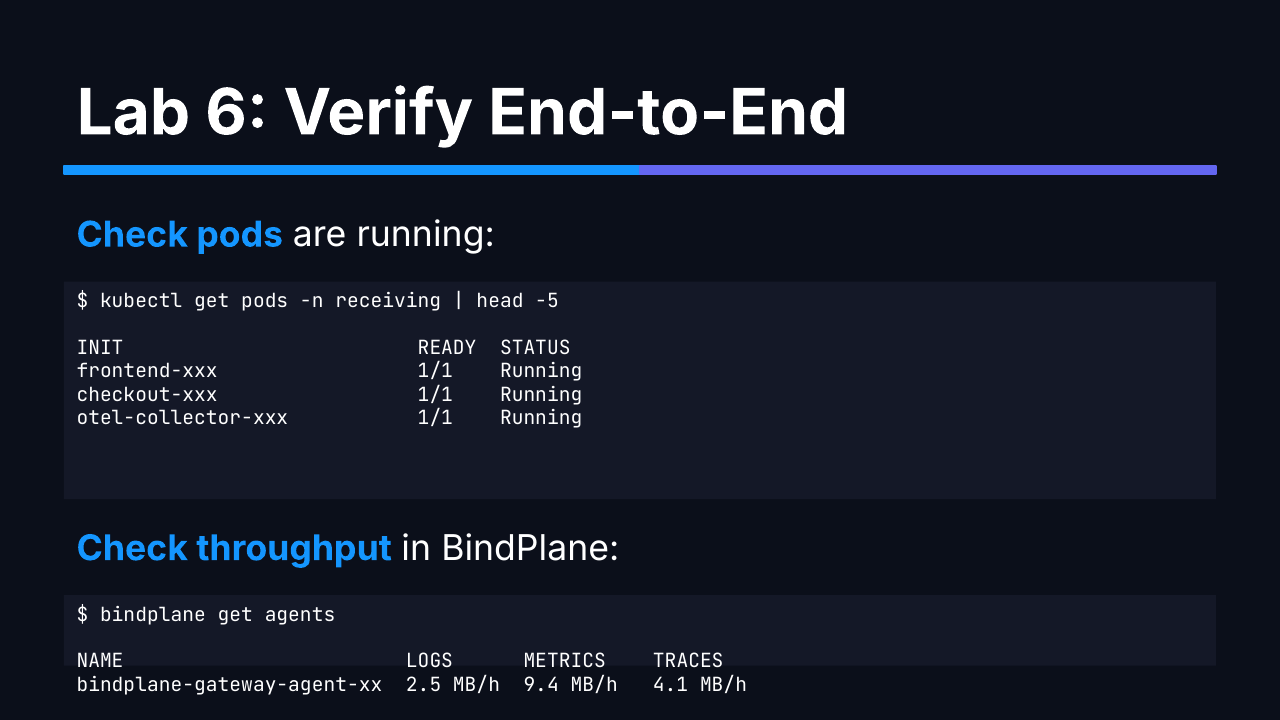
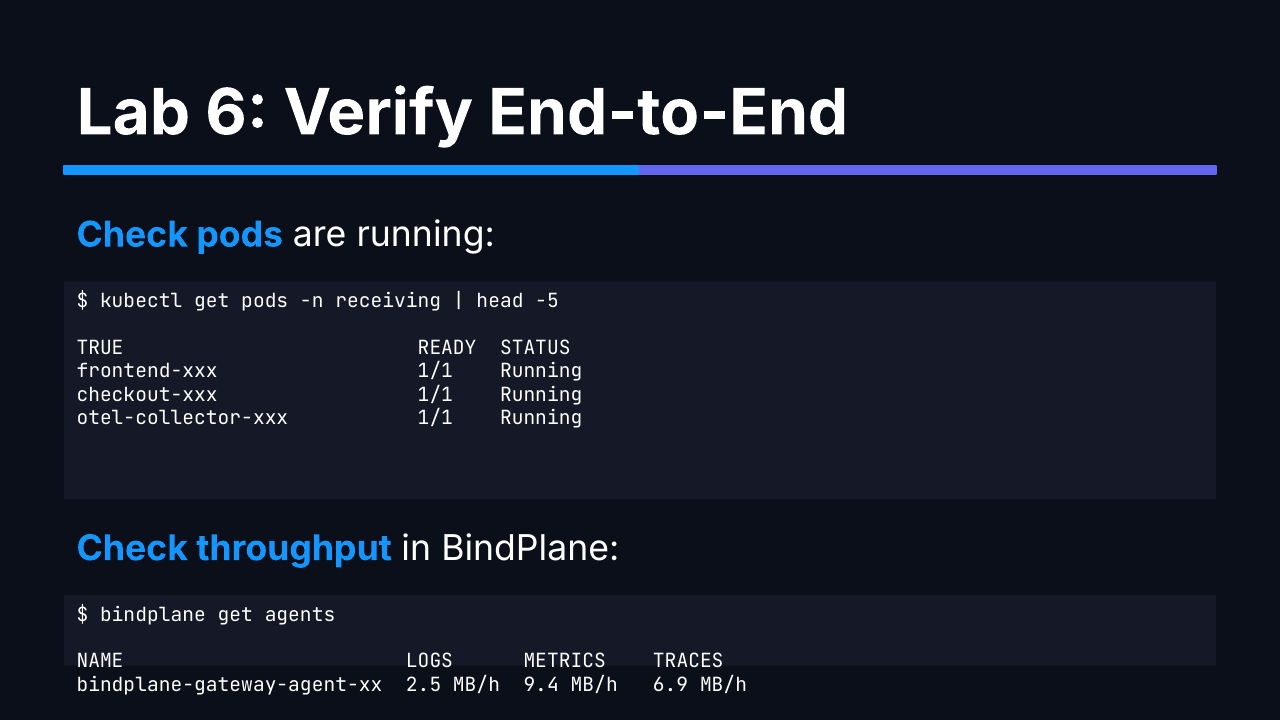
INIT: INIT -> TRUE (100, 348)
4.1: 4.1 -> 6.9 (671, 685)
